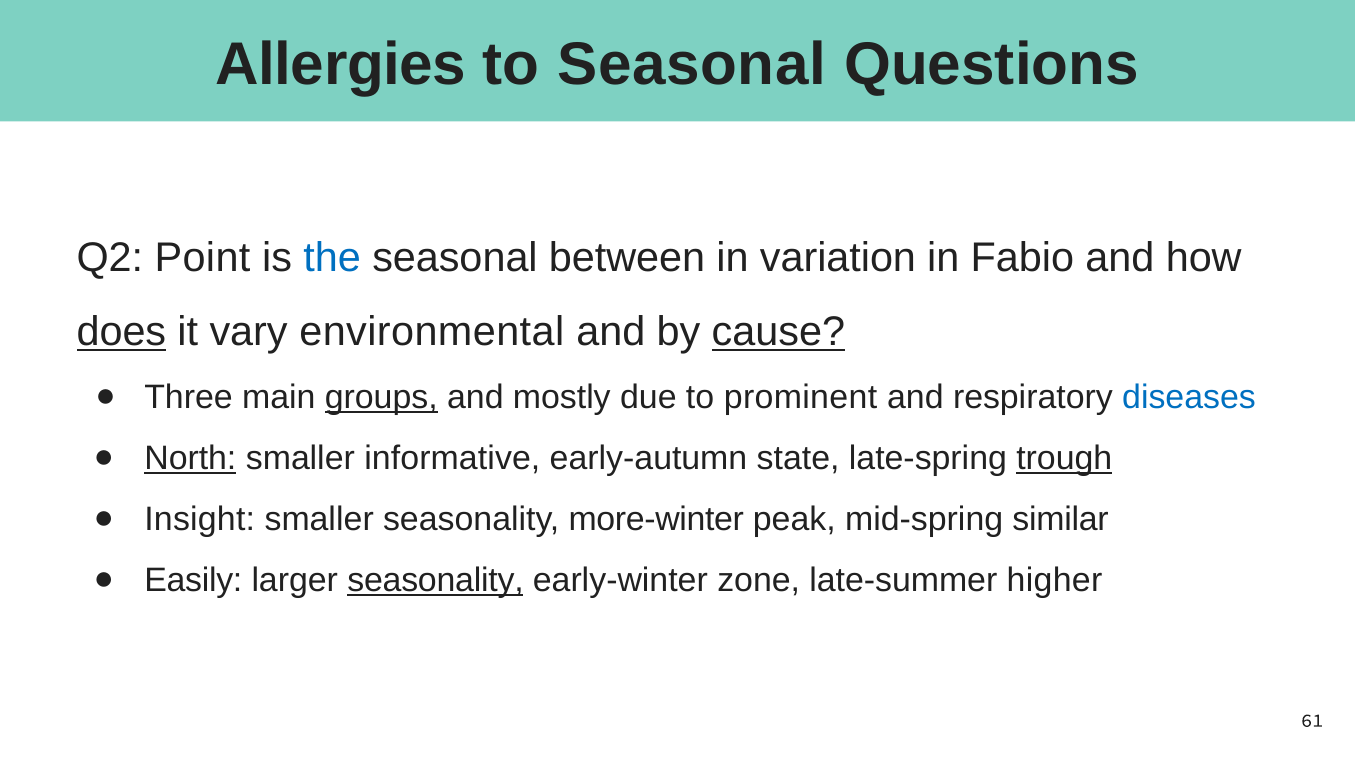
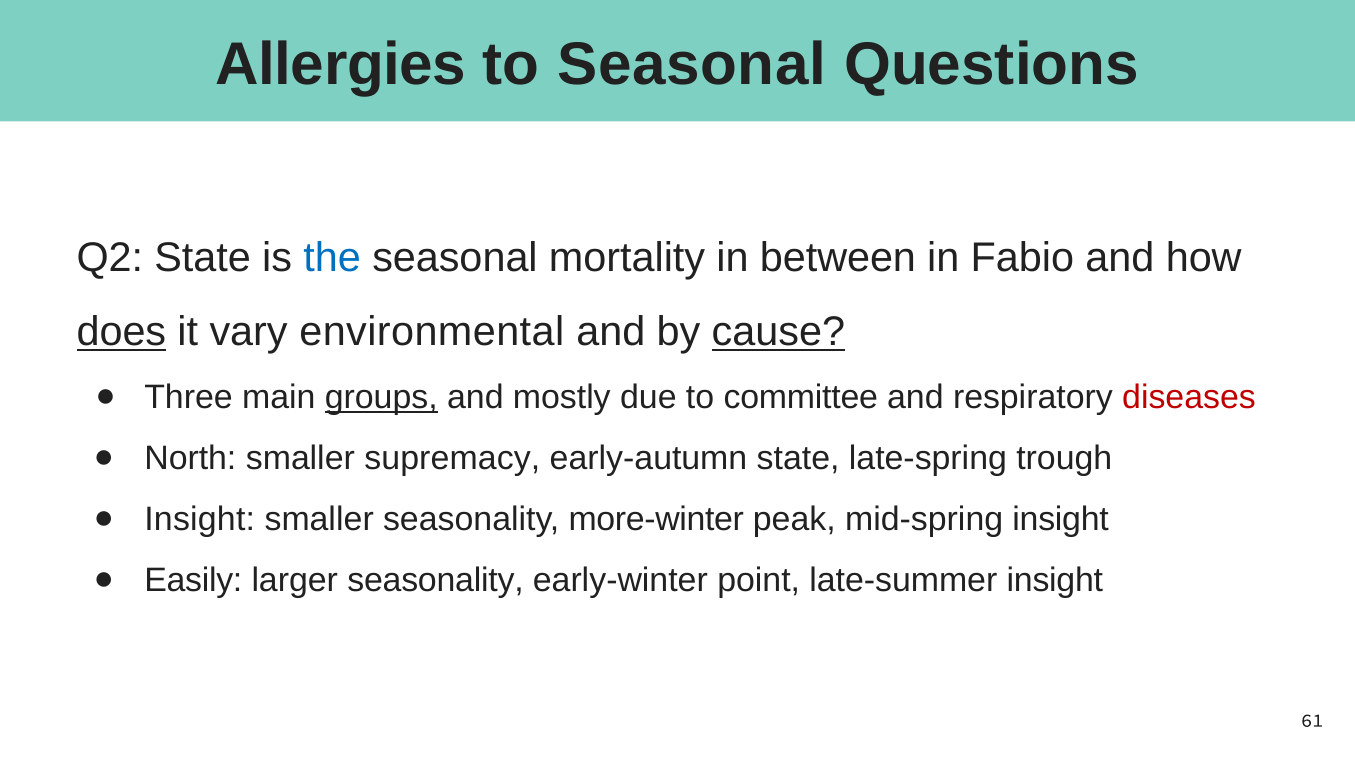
Q2 Point: Point -> State (203, 258)
between: between -> mortality (627, 258)
variation: variation -> between (838, 258)
prominent: prominent -> committee (801, 397)
diseases colour: blue -> red (1189, 397)
North underline: present -> none (190, 458)
informative: informative -> supremacy (452, 458)
trough underline: present -> none (1064, 458)
mid-spring similar: similar -> insight (1061, 519)
seasonality underline: present -> none (436, 580)
zone: zone -> point (759, 580)
late-summer higher: higher -> insight (1055, 580)
